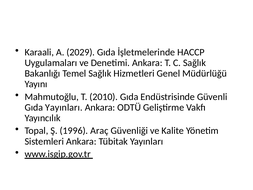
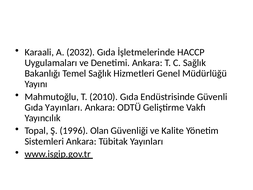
2029: 2029 -> 2032 (81, 52)
Araç: Araç -> Olan (99, 131)
